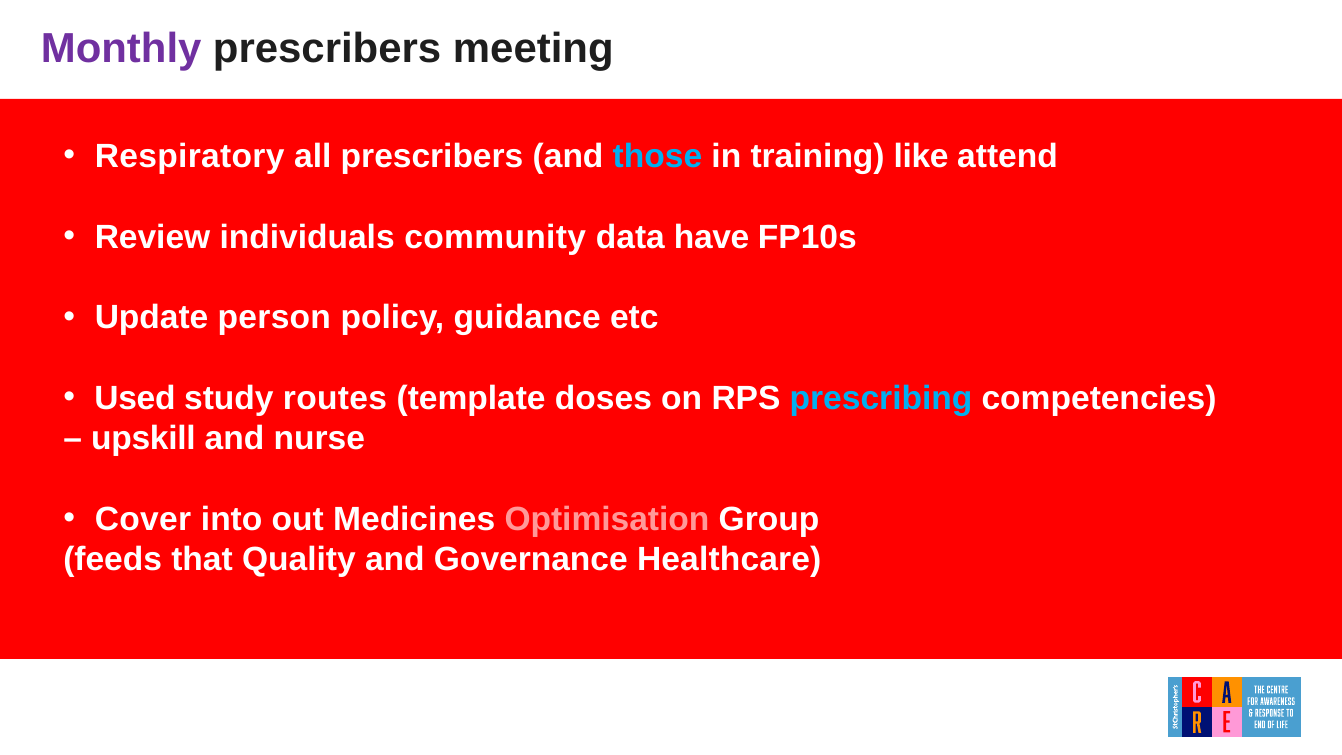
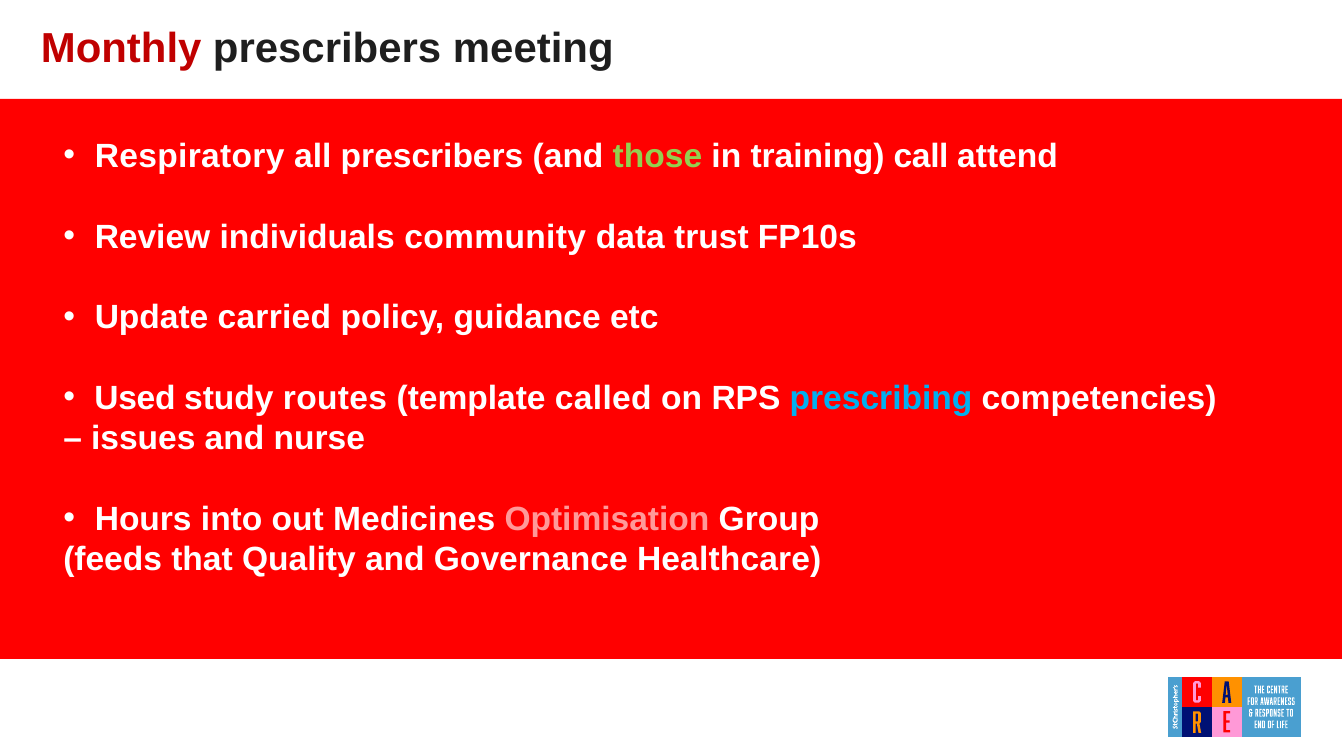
Monthly colour: purple -> red (121, 49)
those colour: light blue -> light green (657, 157)
like: like -> call (921, 157)
have: have -> trust (711, 237)
person: person -> carried (274, 318)
doses: doses -> called (603, 398)
upskill: upskill -> issues (143, 439)
Cover: Cover -> Hours (143, 519)
